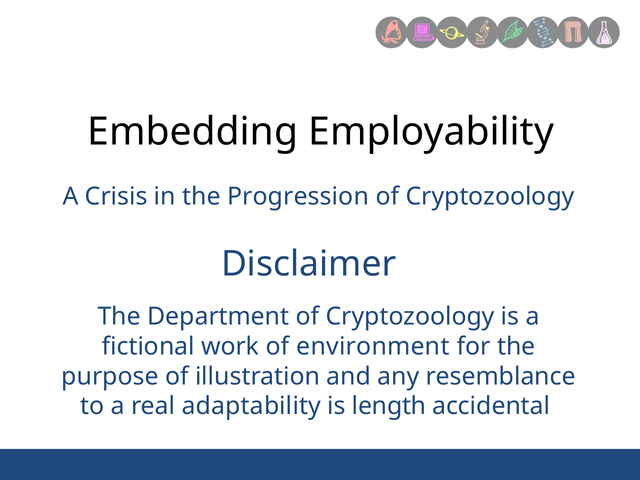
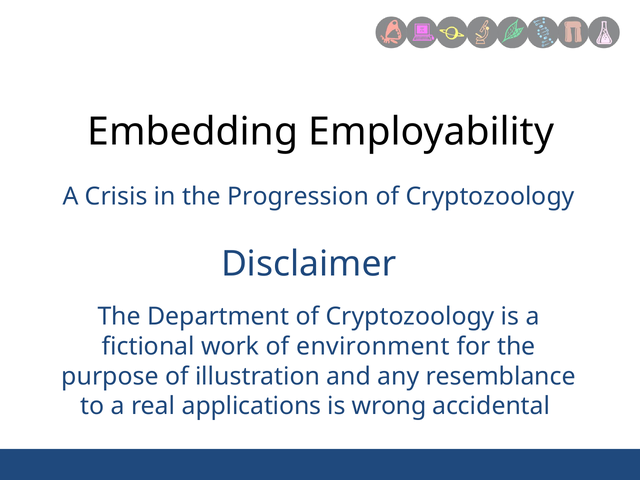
adaptability: adaptability -> applications (251, 406)
length: length -> wrong (389, 406)
